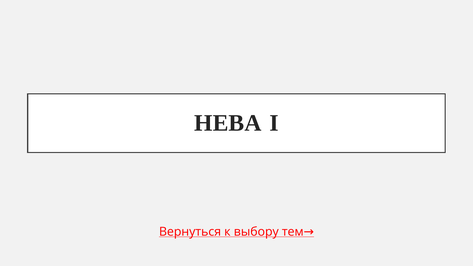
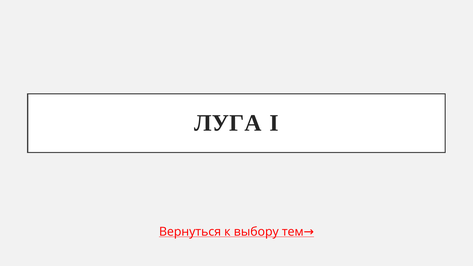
НЕВА: НЕВА -> ЛУГА (228, 123)
